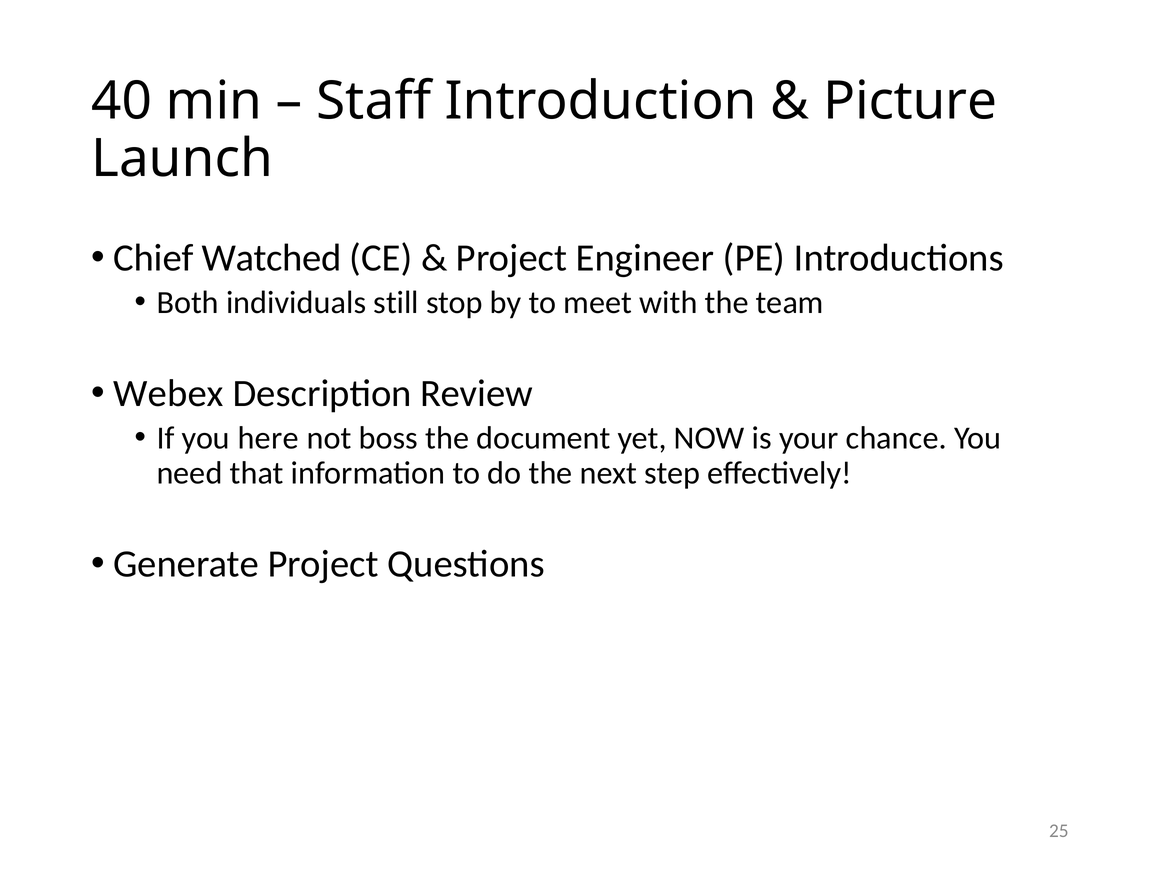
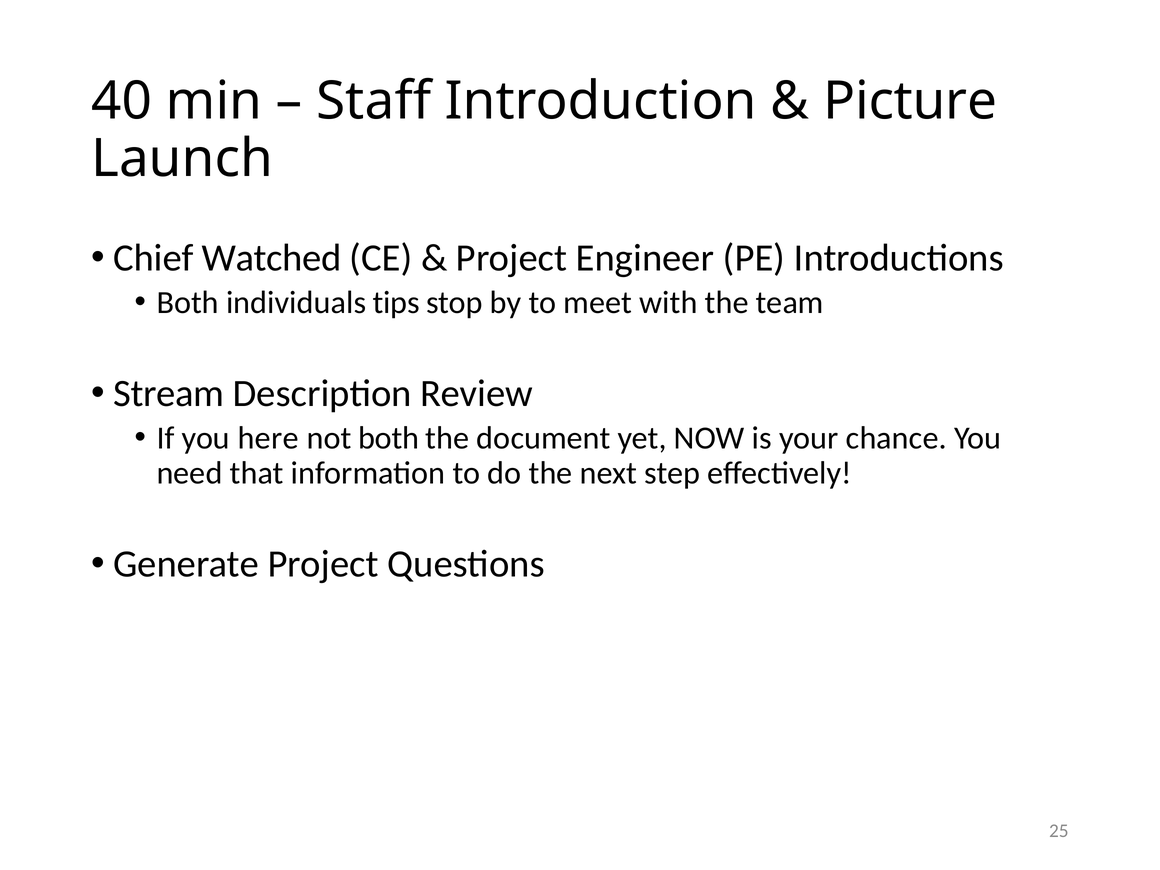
still: still -> tips (396, 302)
Webex: Webex -> Stream (169, 394)
not boss: boss -> both (389, 438)
